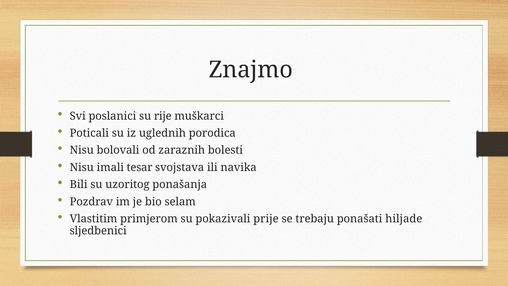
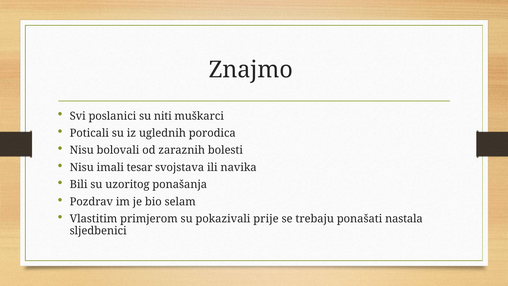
rije: rije -> niti (163, 116)
hiljade: hiljade -> nastala (404, 219)
